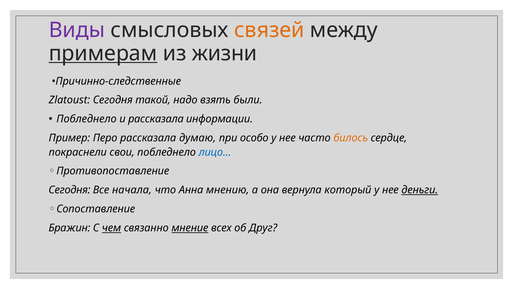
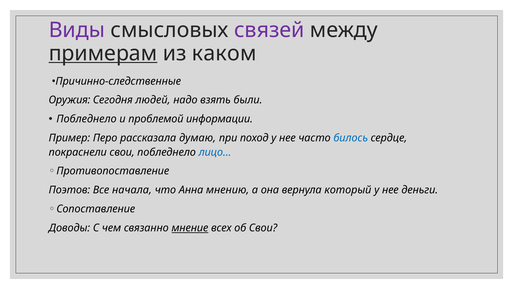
связей colour: orange -> purple (269, 30)
жизни: жизни -> каком (224, 53)
Zlatoust: Zlatoust -> Оружия (69, 100)
такой: такой -> людей (153, 100)
и рассказала: рассказала -> проблемой (156, 119)
особо: особо -> поход (254, 138)
билось colour: orange -> blue (351, 138)
Сегодня: Сегодня -> Поэтов (69, 190)
деньги underline: present -> none (420, 190)
Бражин: Бражин -> Доводы (69, 228)
чем underline: present -> none (112, 228)
об Друг: Друг -> Свои (263, 228)
